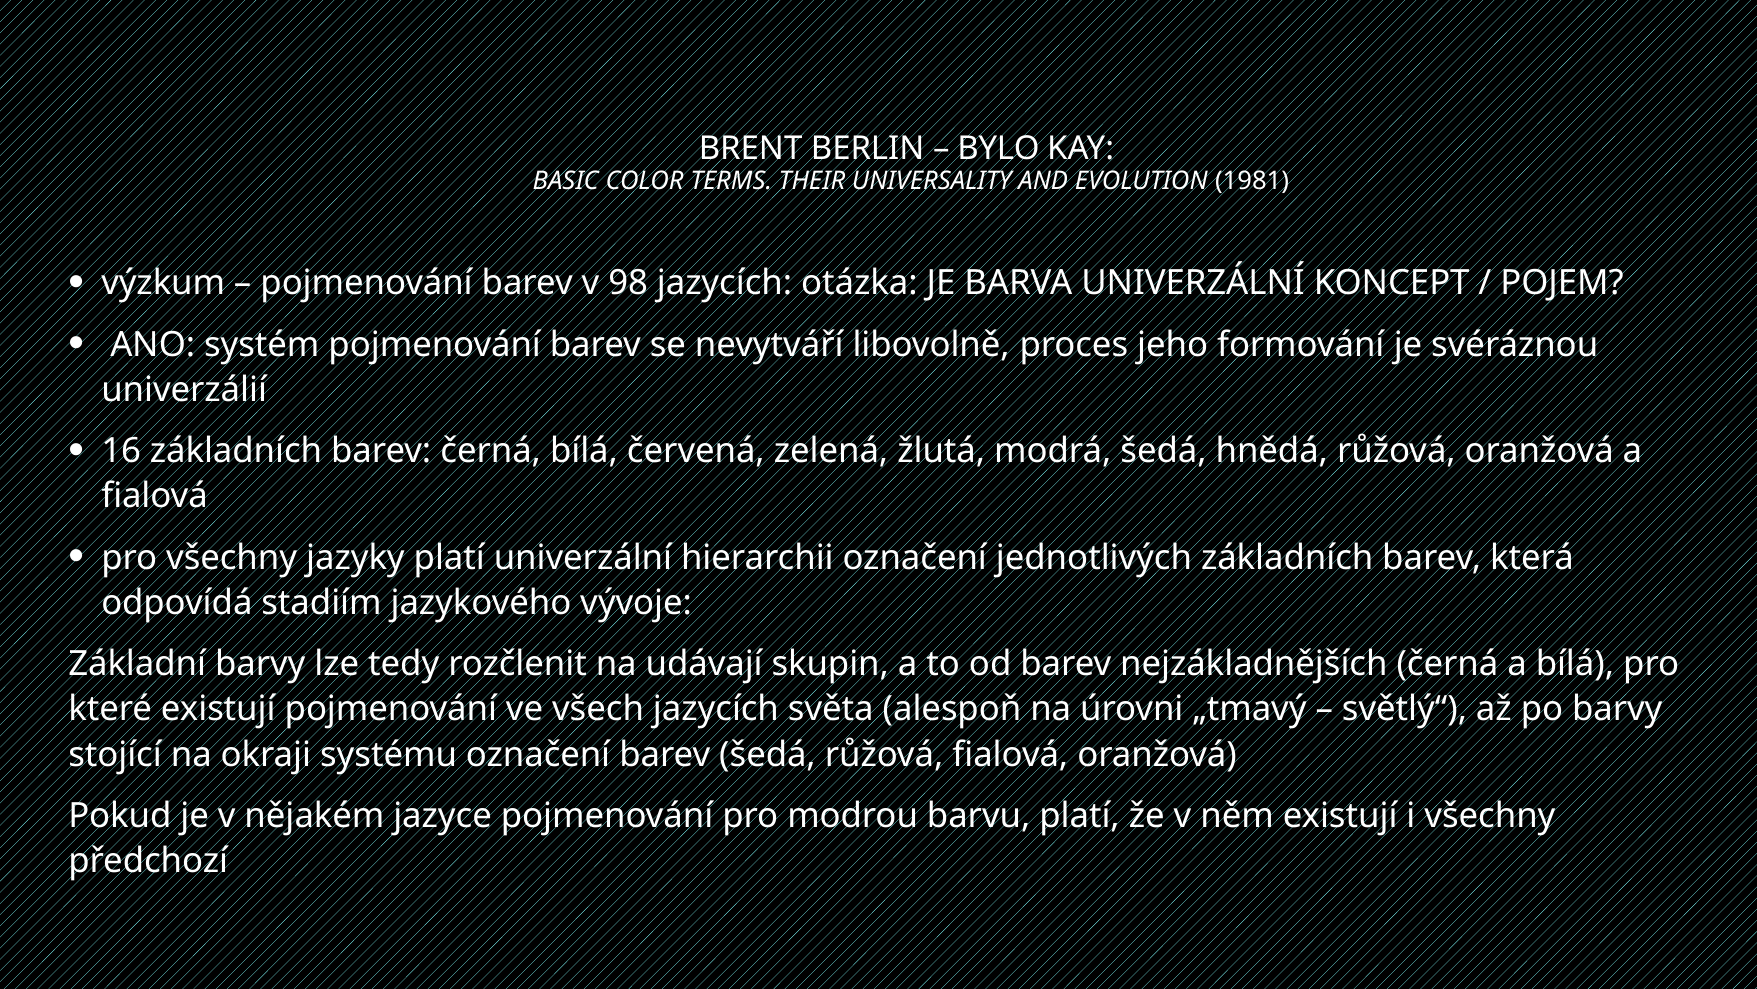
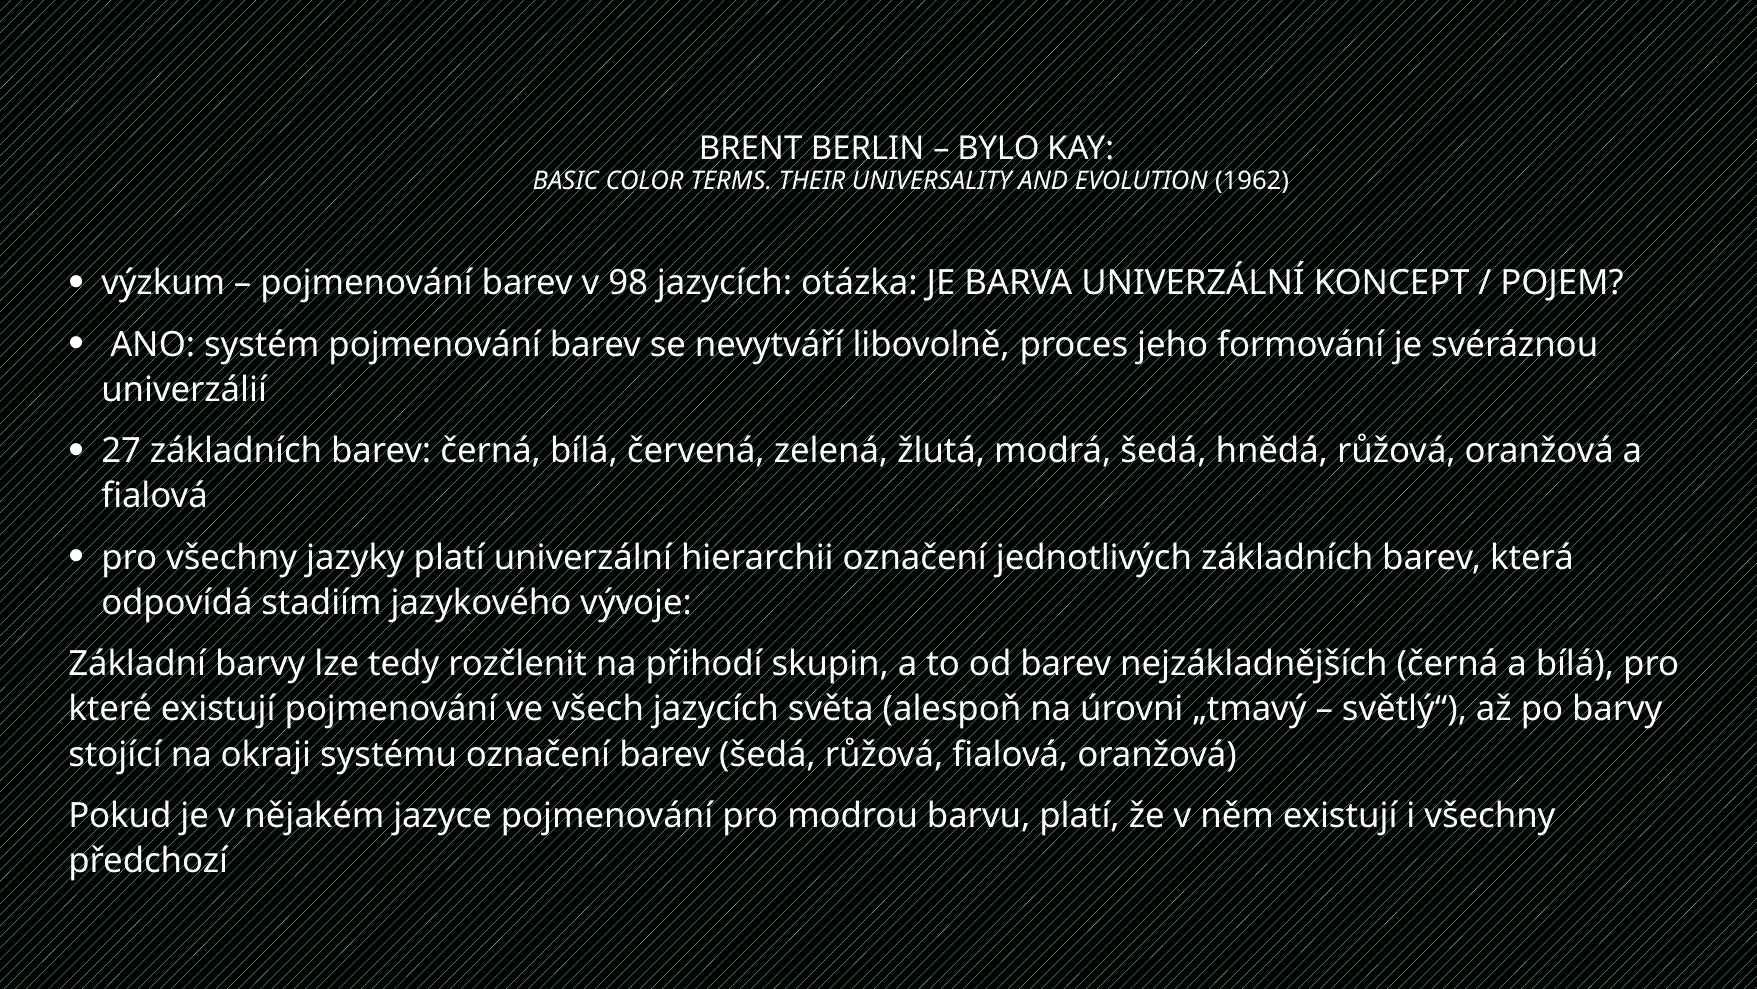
1981: 1981 -> 1962 (1252, 181)
16: 16 -> 27 (121, 451)
udávají: udávají -> přihodí (704, 664)
